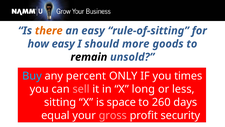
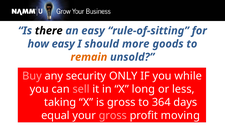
there colour: orange -> black (49, 31)
remain colour: black -> orange (89, 57)
Buy colour: light blue -> pink (32, 76)
percent: percent -> security (86, 76)
times: times -> while (188, 76)
sitting: sitting -> taking (60, 102)
is space: space -> gross (121, 102)
260: 260 -> 364 (161, 102)
security: security -> moving (180, 115)
